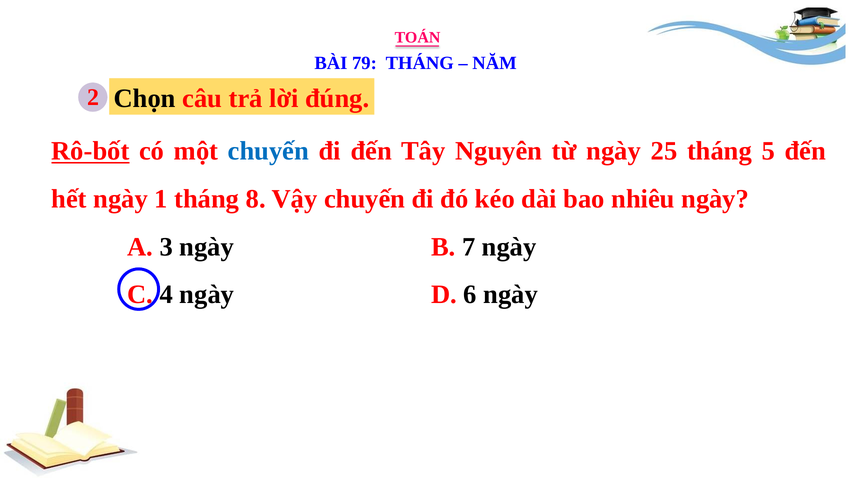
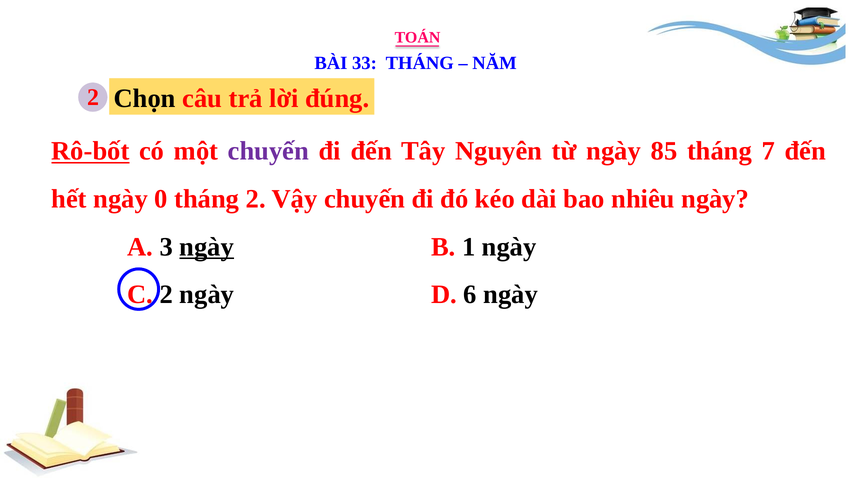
79: 79 -> 33 (364, 63)
chuyến colour: blue -> purple (268, 151)
25: 25 -> 85 (664, 151)
5: 5 -> 7 (768, 151)
1: 1 -> 0 (161, 199)
tháng 8: 8 -> 2 (256, 199)
ngày underline: none -> present (207, 247)
7: 7 -> 1 (469, 247)
4: 4 -> 2 (166, 295)
